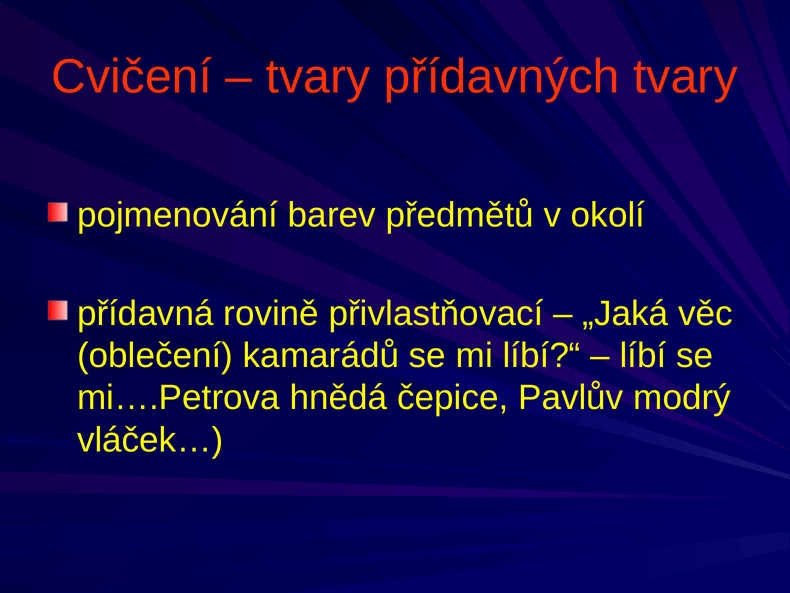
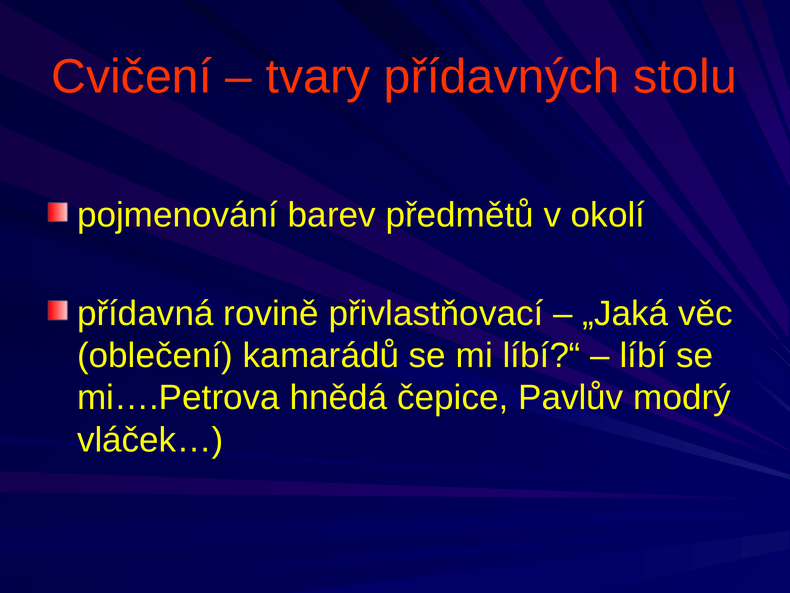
přídavných tvary: tvary -> stolu (685, 77)
